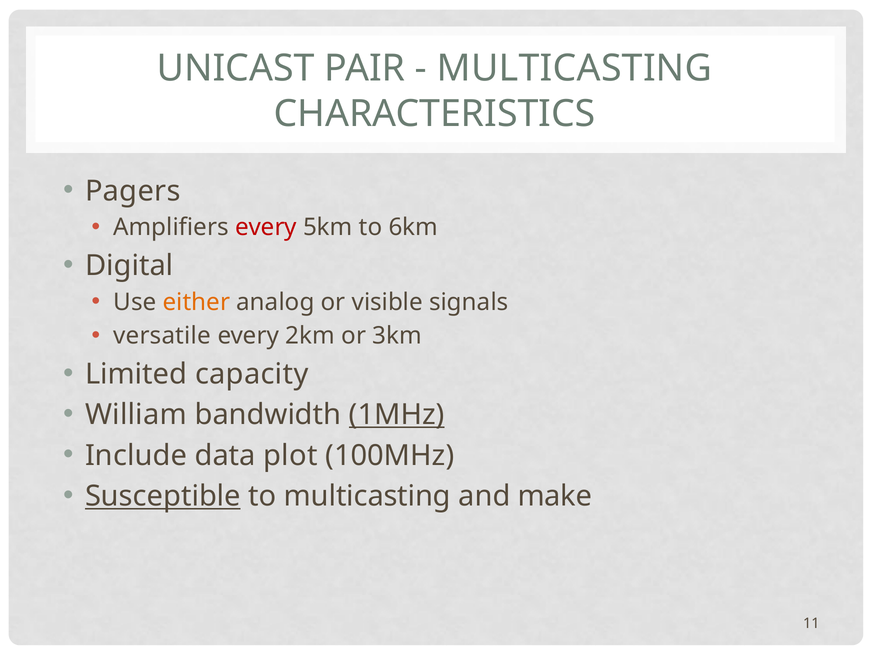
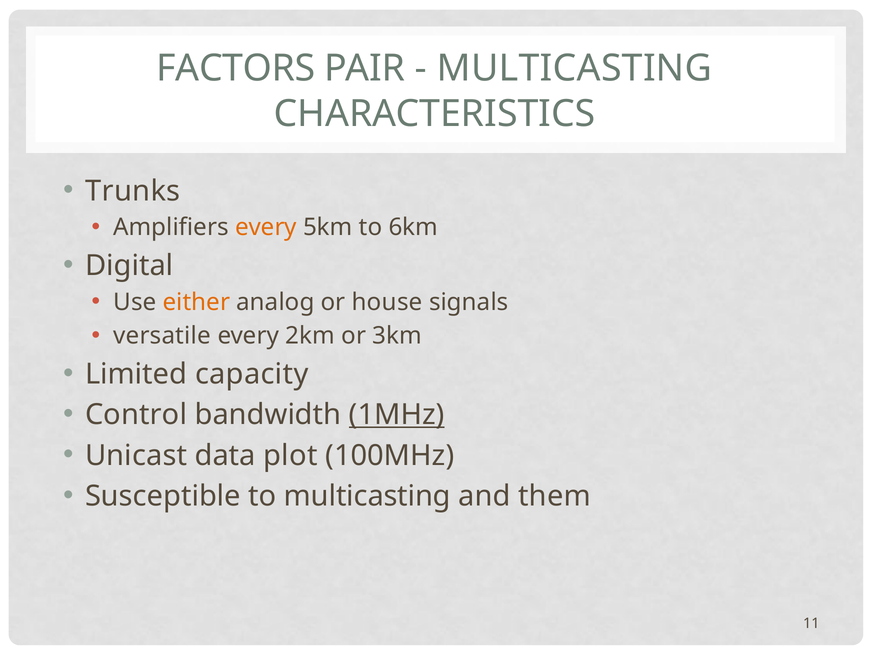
UNICAST: UNICAST -> FACTORS (236, 69)
Pagers: Pagers -> Trunks (133, 191)
every colour: red -> orange (266, 227)
visible: visible -> house (387, 302)
William: William -> Control (136, 415)
Include: Include -> Unicast (136, 455)
Susceptible underline: present -> none (163, 496)
make: make -> them (555, 496)
